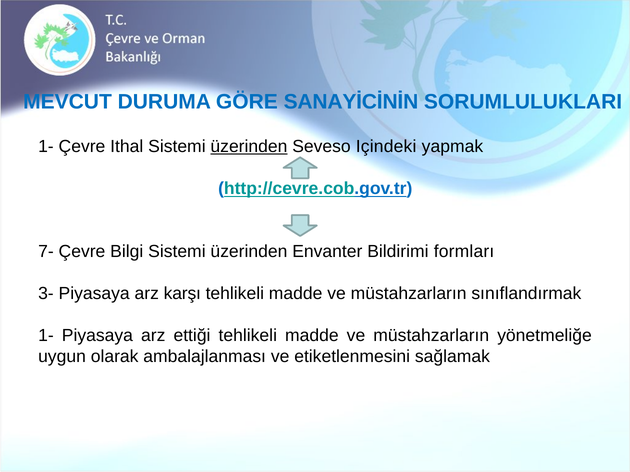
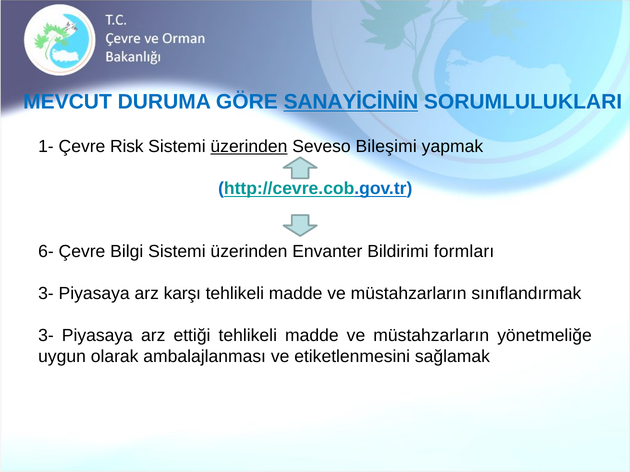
SANAYİCİNİN underline: none -> present (351, 102)
Ithal: Ithal -> Risk (127, 147)
Içindeki: Içindeki -> Bileşimi (386, 147)
7-: 7- -> 6- (46, 252)
1-: 1- -> 3- (46, 336)
